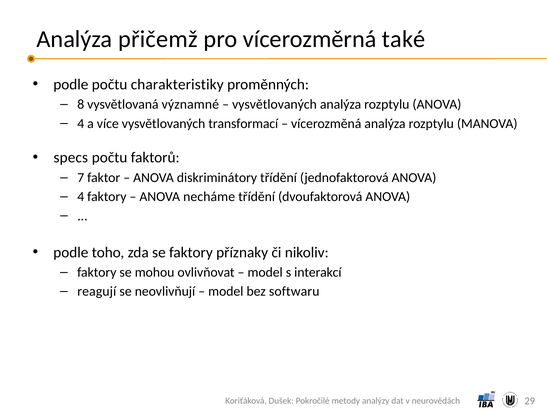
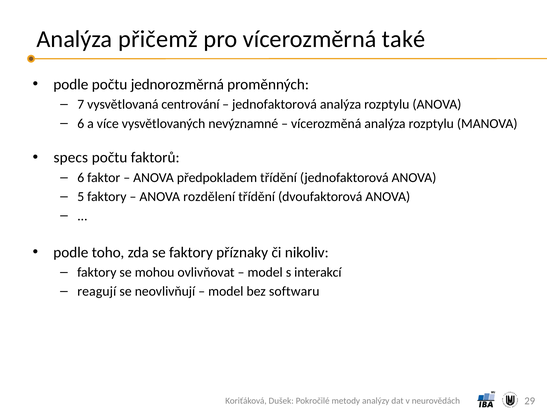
charakteristiky: charakteristiky -> jednorozměrná (177, 85)
8: 8 -> 7 (81, 104)
významné: významné -> centrování (190, 104)
vysvětlovaných: vysvětlovaných -> jednofaktorová (274, 104)
4: 4 -> 6 (81, 124)
transformací: transformací -> nevýznamné (243, 124)
7: 7 -> 6 (81, 178)
diskriminátory: diskriminátory -> předpokladem (217, 178)
4: 4 -> 5 (81, 197)
necháme: necháme -> rozdělení (209, 197)
